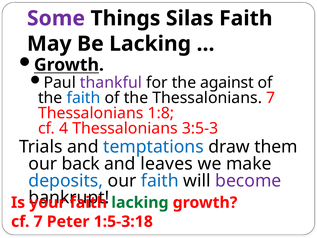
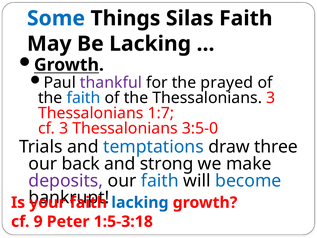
Some colour: purple -> blue (56, 18)
against: against -> prayed (227, 83)
Thessalonians 7: 7 -> 3 (271, 98)
1:8: 1:8 -> 1:7 (161, 113)
cf 4: 4 -> 3 (64, 128)
3:5-3: 3:5-3 -> 3:5-0 (200, 128)
them: them -> three (276, 147)
leaves: leaves -> strong (167, 164)
deposits colour: blue -> purple (66, 181)
become colour: purple -> blue (248, 181)
lacking colour: green -> blue (140, 202)
cf 7: 7 -> 9 (38, 221)
